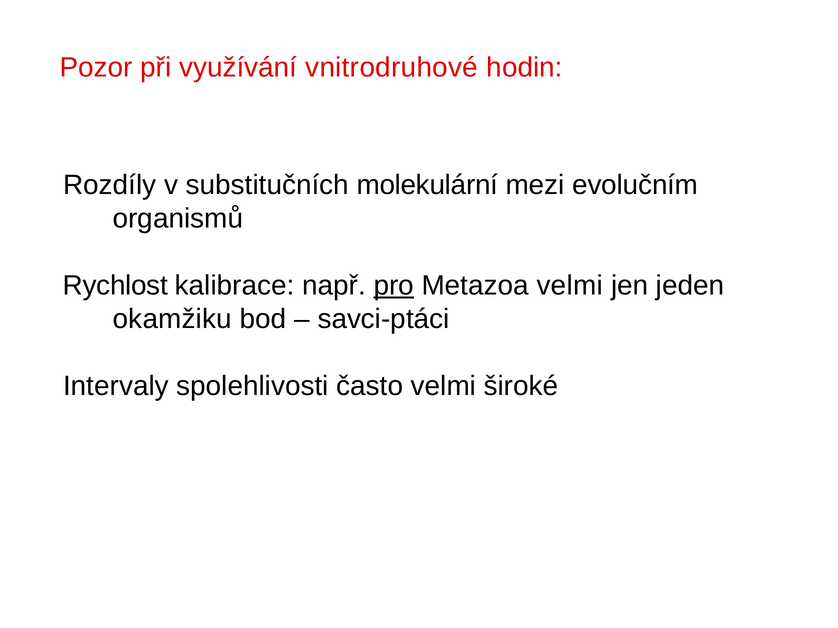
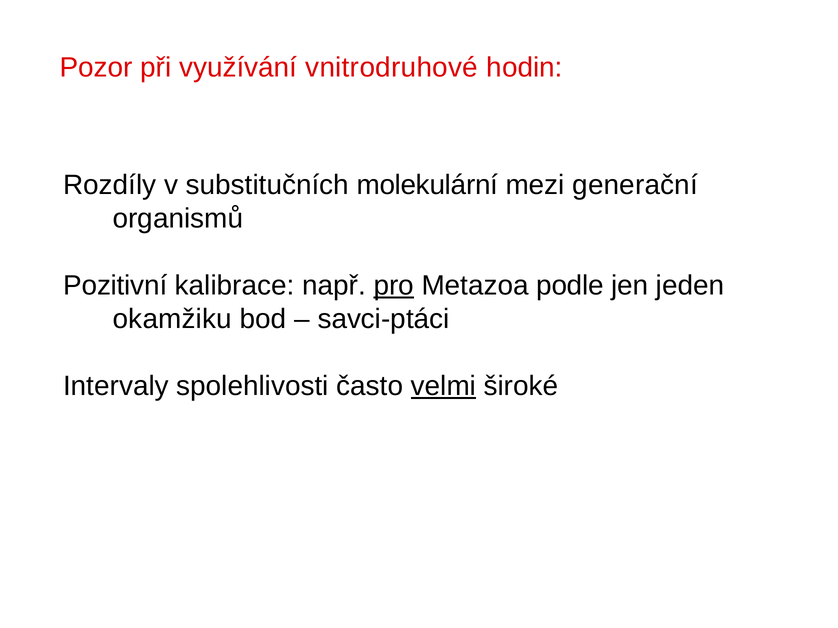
evolučním: evolučním -> generační (635, 185)
Rychlost: Rychlost -> Pozitivní (115, 286)
Metazoa velmi: velmi -> podle (570, 286)
velmi underline: none -> present (443, 386)
